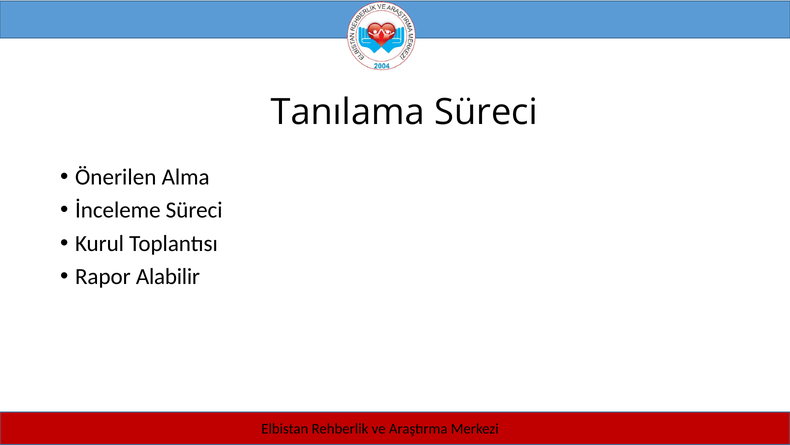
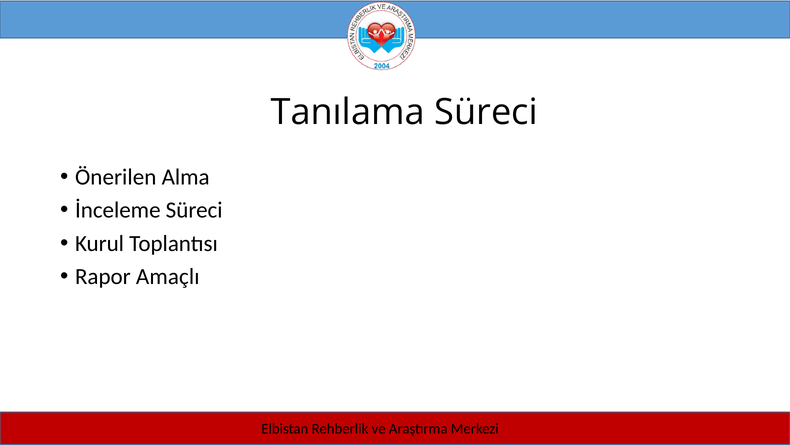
Alabilir: Alabilir -> Amaçlı (168, 276)
